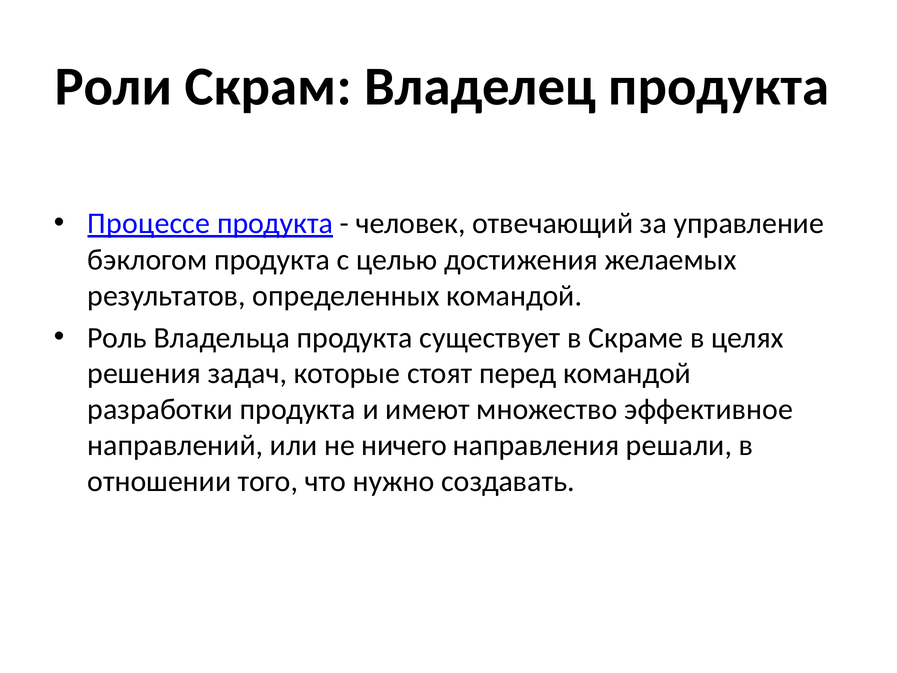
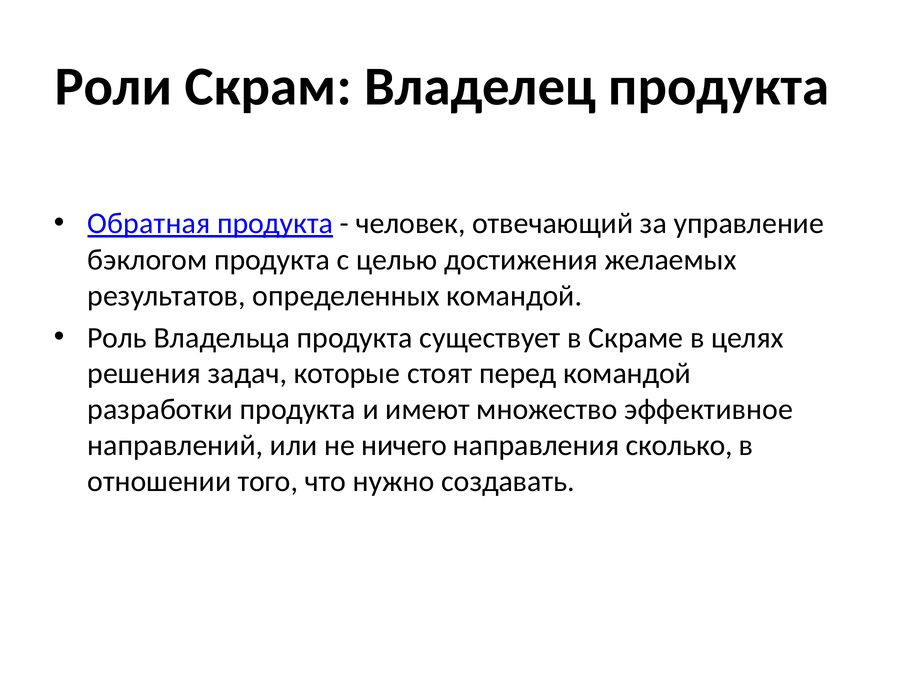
Процессе: Процессе -> Обратная (149, 223)
решали: решали -> сколько (679, 445)
